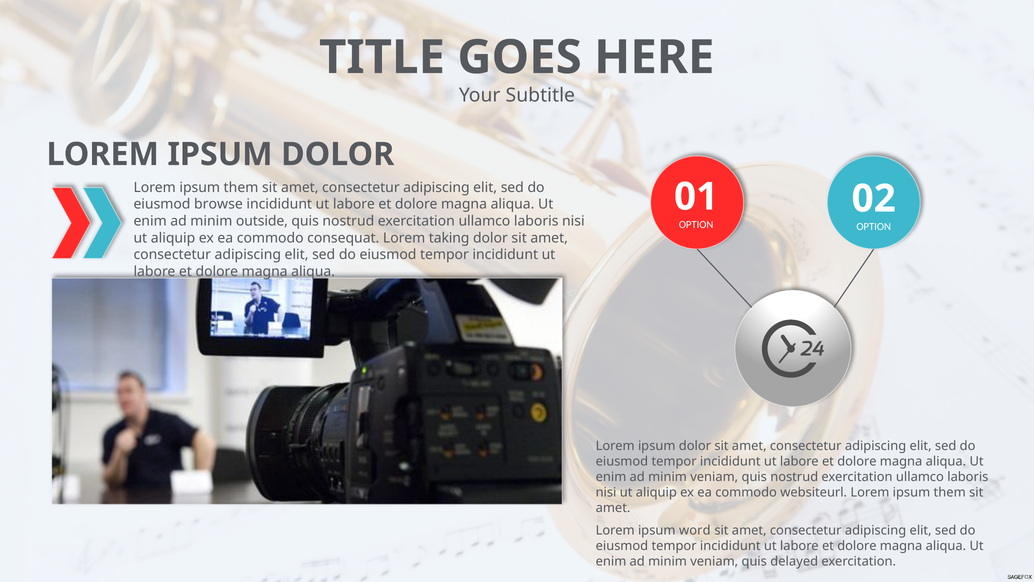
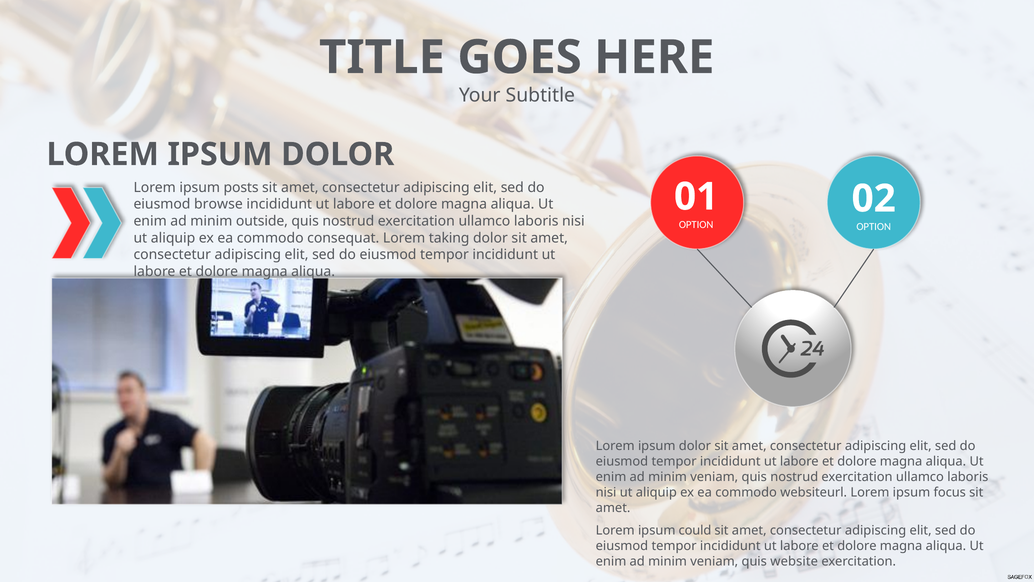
them: them -> posts (241, 187)
them: them -> focus (950, 492)
word: word -> could (695, 530)
delayed: delayed -> website (794, 561)
